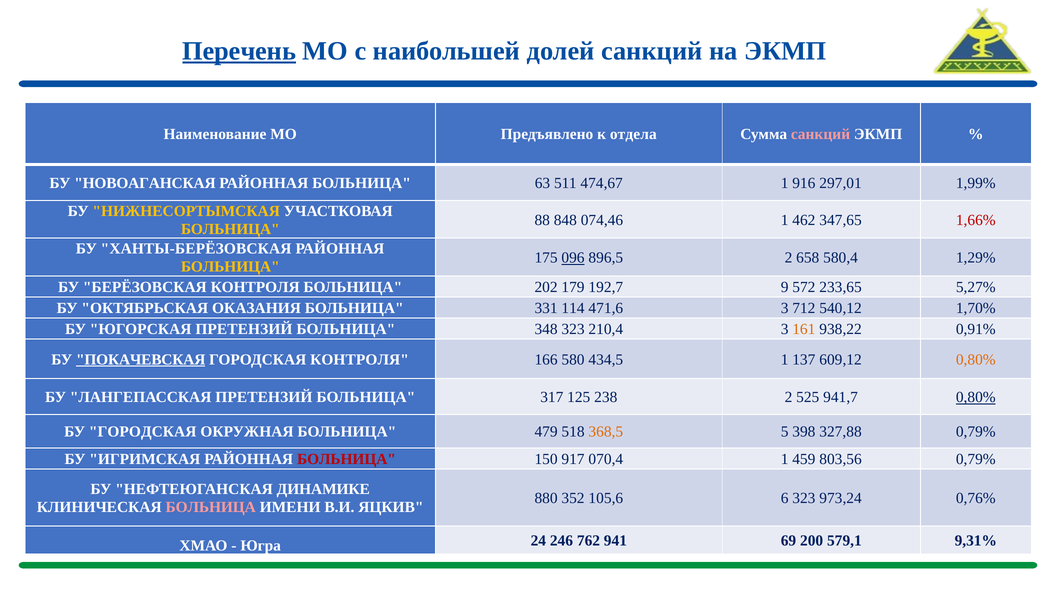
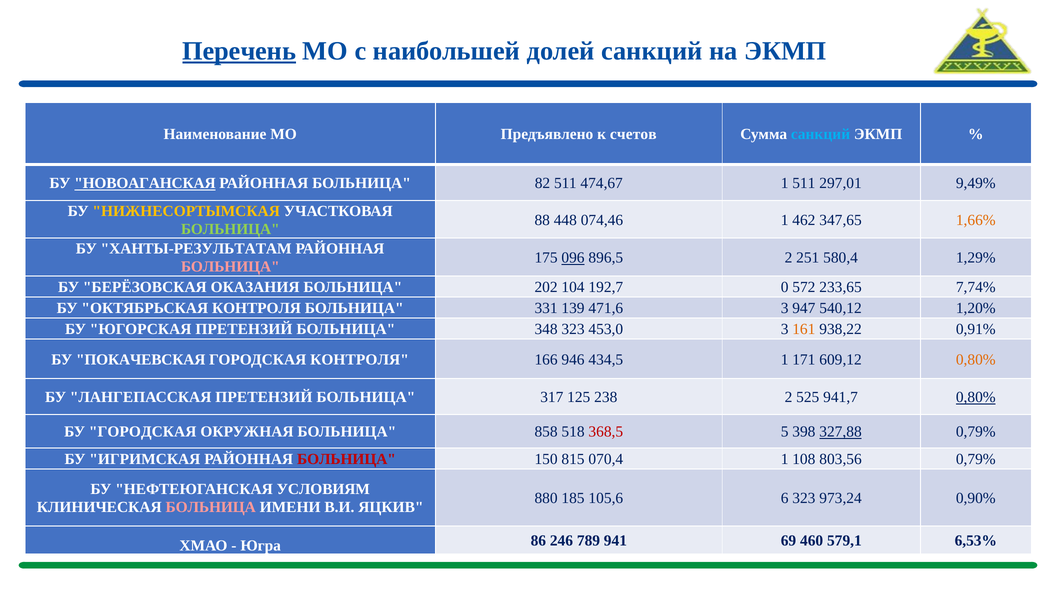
отдела: отдела -> счетов (633, 134)
санкций colour: pink -> light blue (821, 134)
НОВОАГАНСКАЯ underline: none -> present (145, 183)
63: 63 -> 82 (542, 183)
1 916: 916 -> 511 (804, 183)
1,99%: 1,99% -> 9,49% (976, 183)
848: 848 -> 448 (565, 220)
1,66% colour: red -> orange (976, 220)
БОЛЬНИЦА colour: yellow -> light green (230, 229)
ХАНТЫ-БЕРЁЗОВСКАЯ: ХАНТЫ-БЕРЁЗОВСКАЯ -> ХАНТЫ-РЕЗУЛЬТАТАМ (196, 249)
658: 658 -> 251 (808, 258)
БОЛЬНИЦА colour: yellow -> pink (230, 267)
БЕРЁЗОВСКАЯ КОНТРОЛЯ: КОНТРОЛЯ -> ОКАЗАНИЯ (255, 287)
179: 179 -> 104 (573, 287)
9: 9 -> 0 (785, 287)
5,27%: 5,27% -> 7,74% (976, 287)
ОКТЯБРЬСКАЯ ОКАЗАНИЯ: ОКАЗАНИЯ -> КОНТРОЛЯ (257, 308)
114: 114 -> 139 (573, 308)
712: 712 -> 947 (804, 308)
1,70%: 1,70% -> 1,20% (976, 308)
210,4: 210,4 -> 453,0 (606, 329)
ПОКАЧЕВСКАЯ underline: present -> none (141, 360)
580: 580 -> 946 (573, 360)
137: 137 -> 171 (804, 360)
479: 479 -> 858 (546, 432)
368,5 colour: orange -> red (606, 432)
327,88 underline: none -> present (841, 432)
917: 917 -> 815 (573, 459)
459: 459 -> 108 (804, 459)
ДИНАМИКЕ: ДИНАМИКЕ -> УСЛОВИЯМ (323, 489)
352: 352 -> 185 (573, 498)
0,76%: 0,76% -> 0,90% (976, 498)
24: 24 -> 86 (538, 541)
762: 762 -> 789 (588, 541)
200: 200 -> 460 (812, 541)
9,31%: 9,31% -> 6,53% (976, 541)
